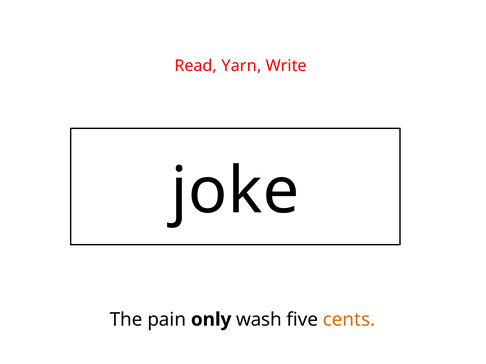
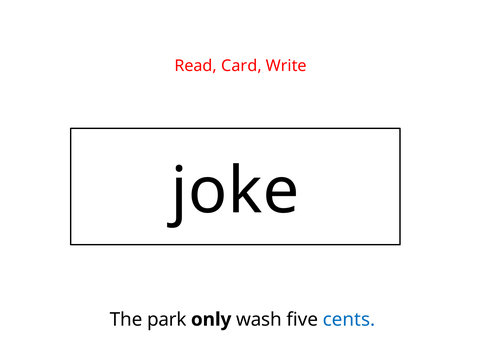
Yarn: Yarn -> Card (241, 66)
pain: pain -> park (167, 320)
cents colour: orange -> blue (349, 320)
